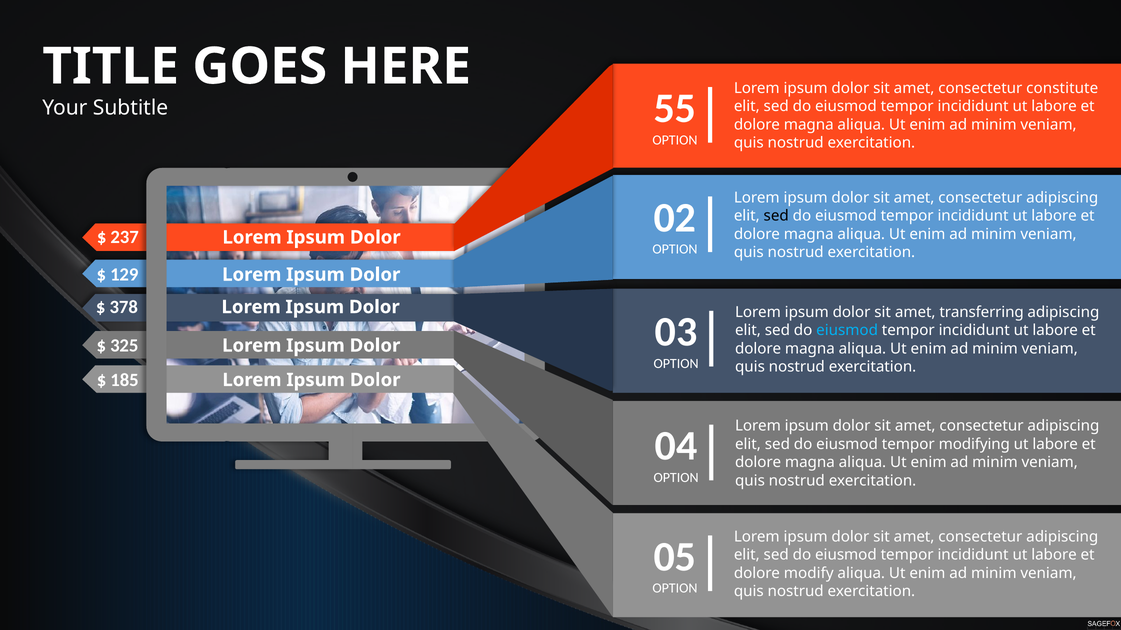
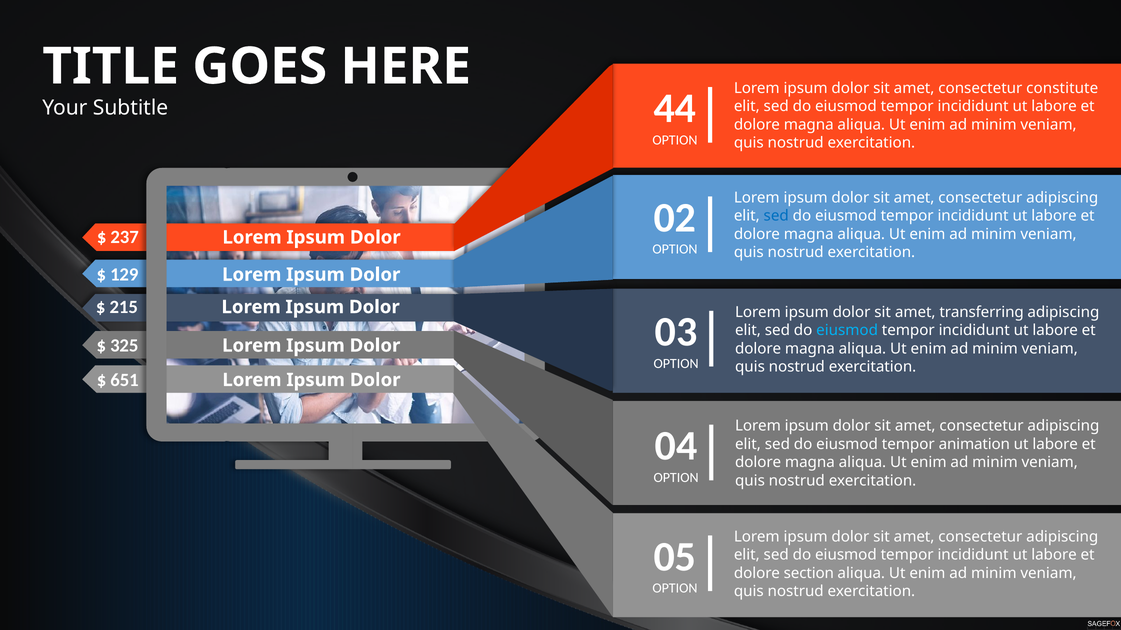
55: 55 -> 44 (675, 108)
sed colour: black -> blue (776, 216)
378: 378 -> 215 (124, 307)
185: 185 -> 651 (124, 380)
modifying: modifying -> animation (974, 444)
modify: modify -> section (809, 574)
